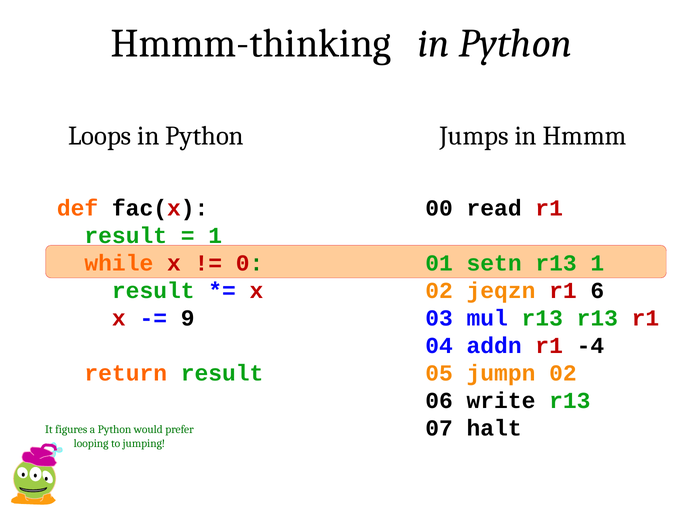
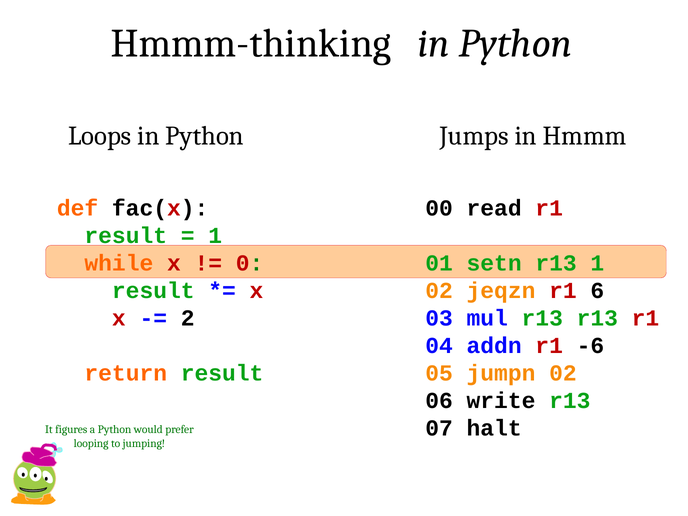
9: 9 -> 2 (188, 318)
-4: -4 -> -6 (590, 346)
